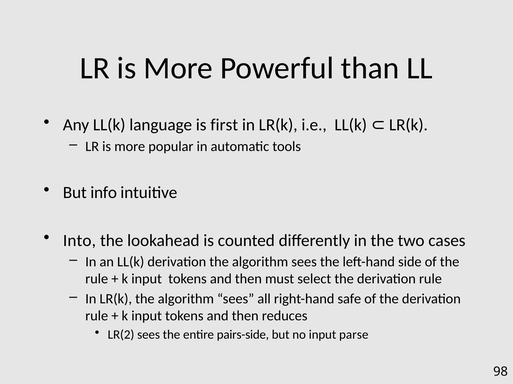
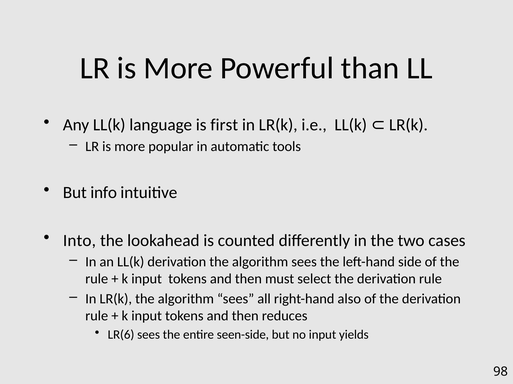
safe: safe -> also (349, 299)
LR(2: LR(2 -> LR(6 (121, 335)
pairs-side: pairs-side -> seen-side (243, 335)
parse: parse -> yields (354, 335)
